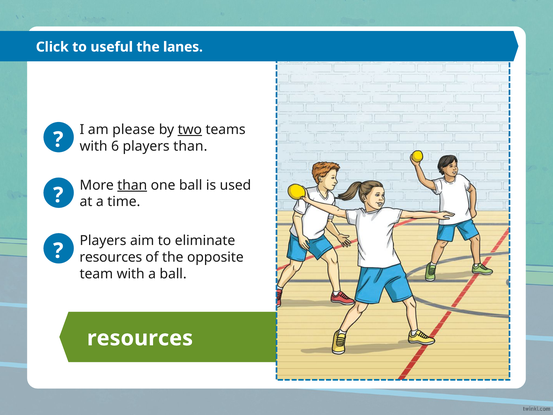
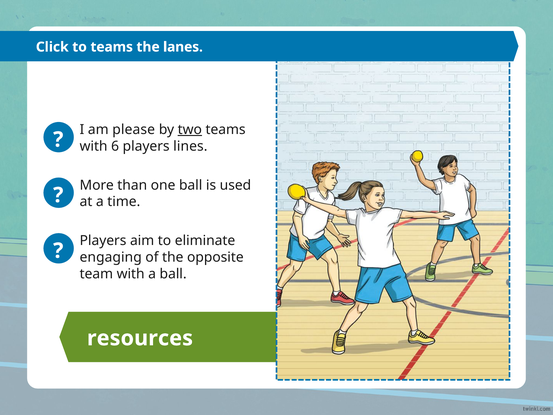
to useful: useful -> teams (112, 47)
players than: than -> lines (190, 146)
than underline: present -> none (132, 185)
resources: resources -> engaging (111, 257)
